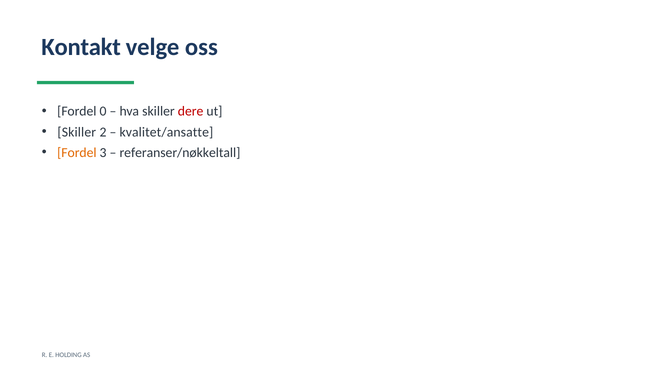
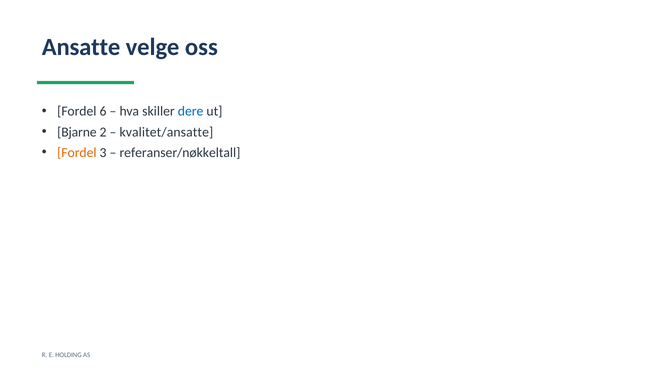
Kontakt: Kontakt -> Ansatte (81, 47)
0: 0 -> 6 (103, 111)
dere colour: red -> blue (191, 111)
Skiller: Skiller -> Bjarne (77, 132)
